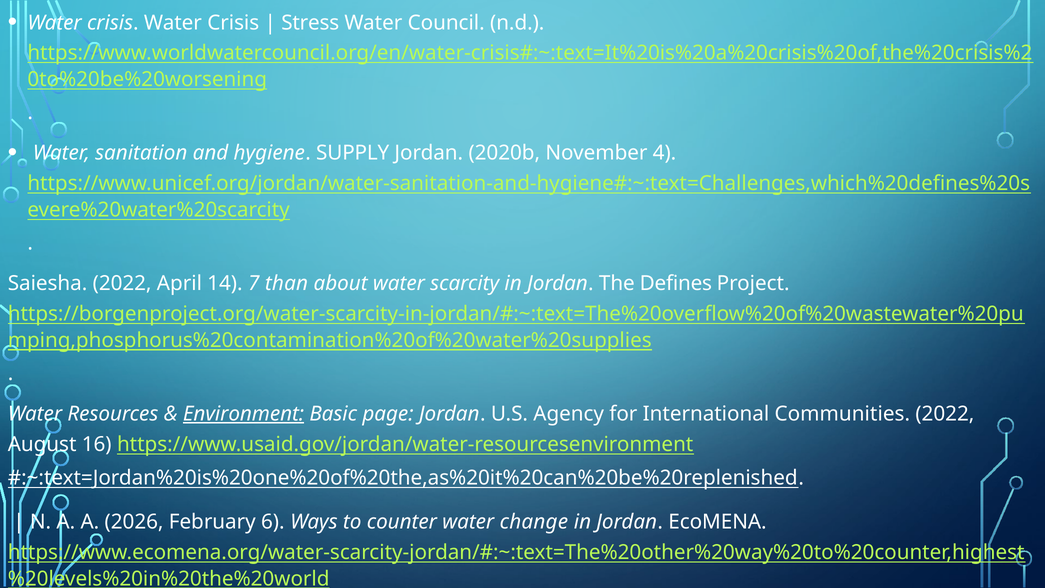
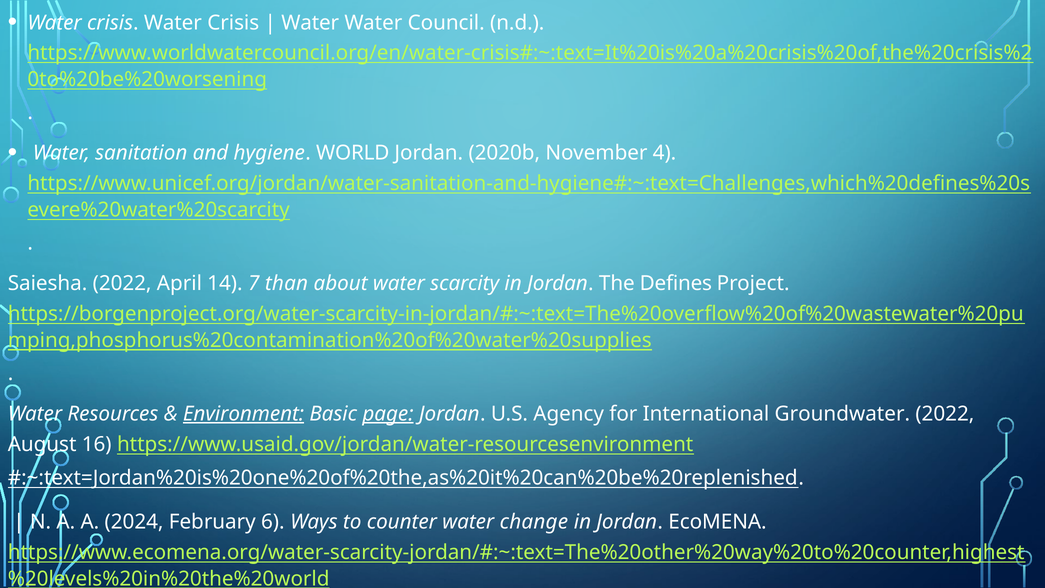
Stress: Stress -> Water (310, 23)
SUPPLY: SUPPLY -> WORLD (353, 153)
page underline: none -> present (388, 414)
Communities: Communities -> Groundwater (842, 414)
2026: 2026 -> 2024 (134, 522)
